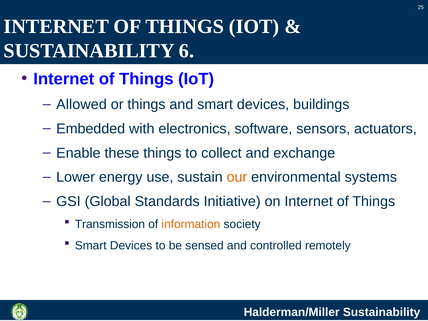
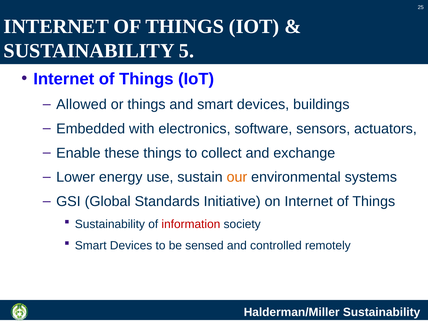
6: 6 -> 5 (187, 51)
Transmission: Transmission -> Sustainability (110, 224)
information colour: orange -> red (191, 224)
